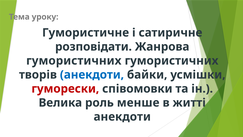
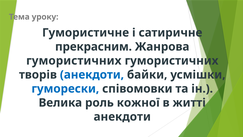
розповідати: розповідати -> прекрасним (93, 47)
гуморески colour: red -> blue (65, 89)
менше: менше -> кожної (138, 103)
